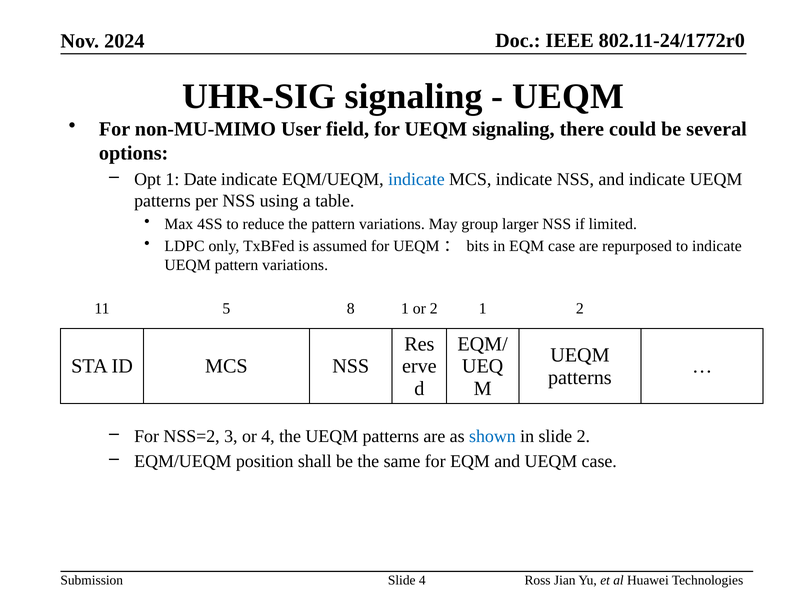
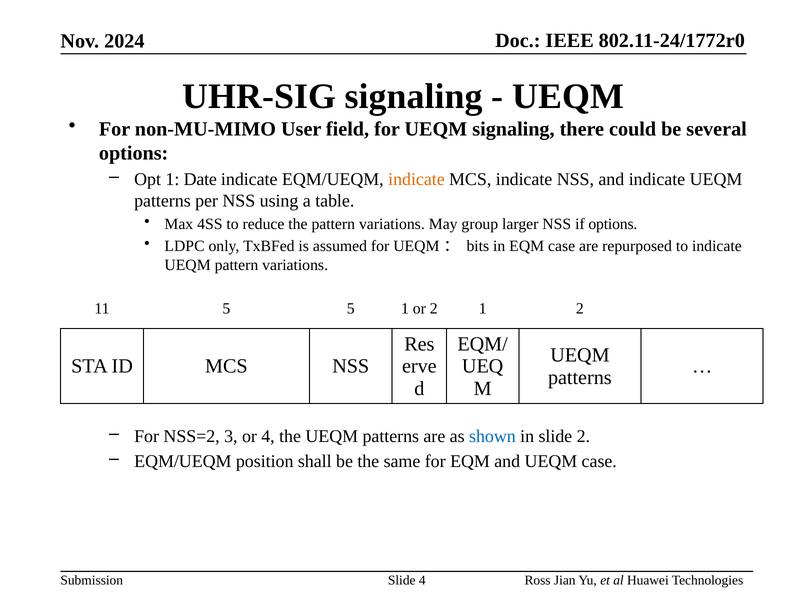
indicate colour: blue -> orange (416, 180)
if limited: limited -> options (613, 224)
5 8: 8 -> 5 (351, 309)
